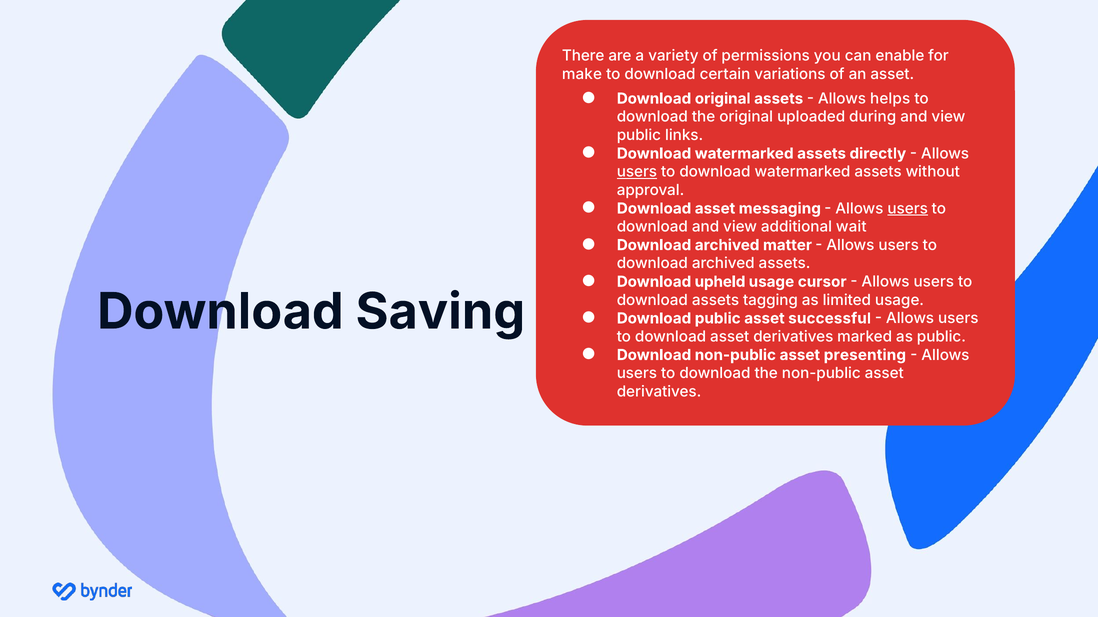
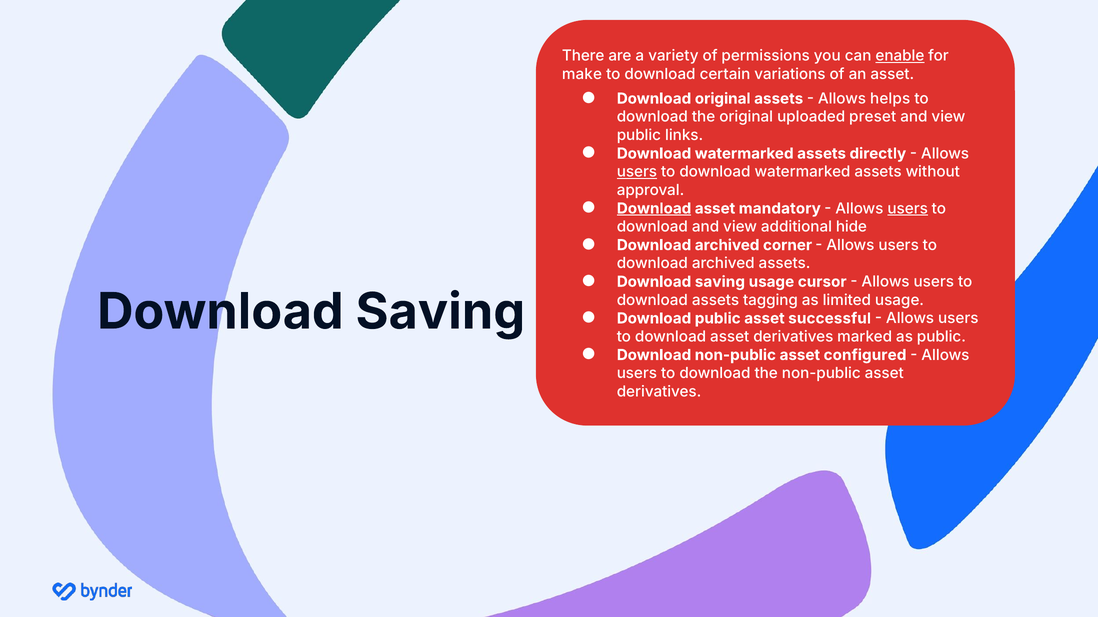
enable underline: none -> present (900, 56)
during: during -> preset (873, 117)
Download underline: none -> present (654, 209)
messaging: messaging -> mandatory (780, 209)
wait: wait -> hide (851, 227)
matter: matter -> corner (787, 245)
upheld: upheld -> saving (720, 282)
presenting: presenting -> configured (865, 355)
